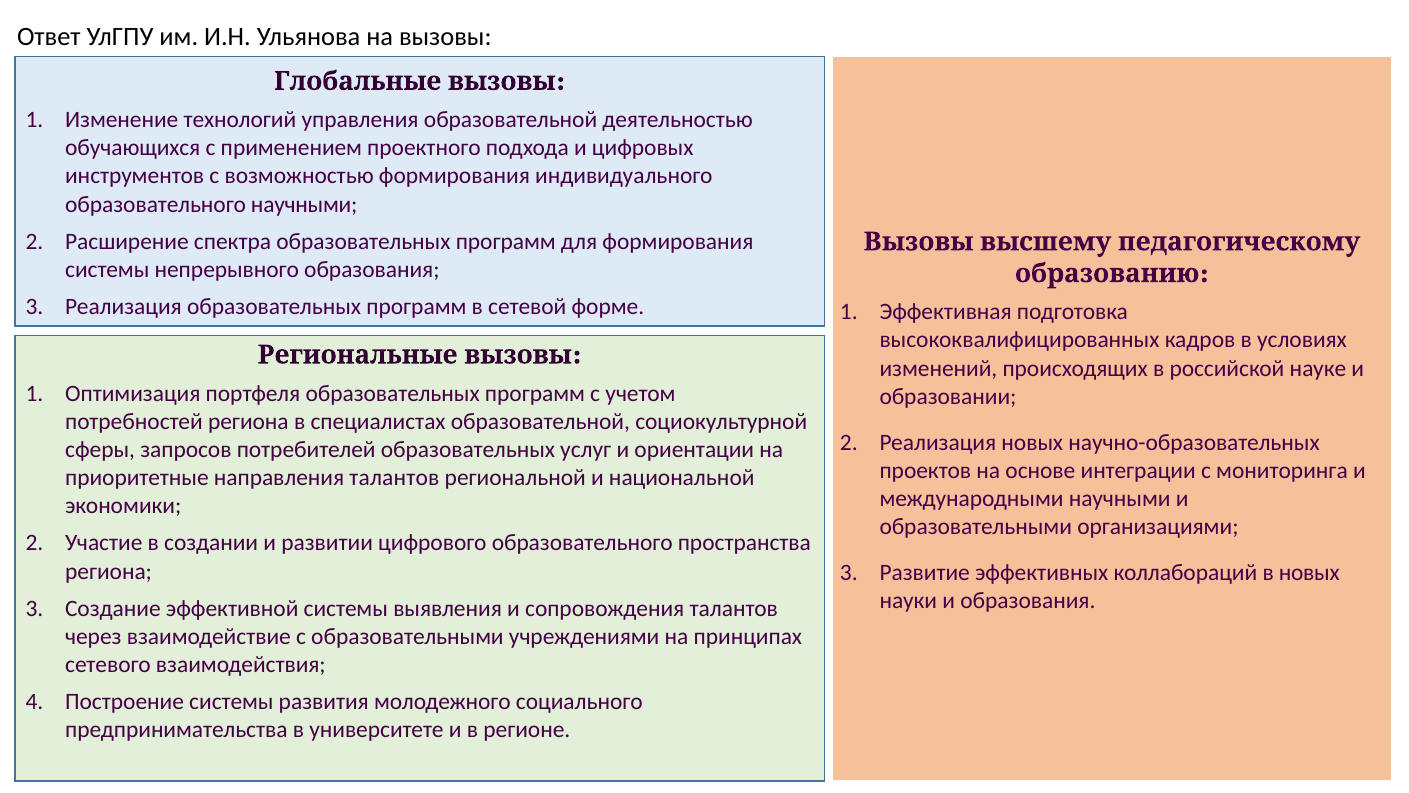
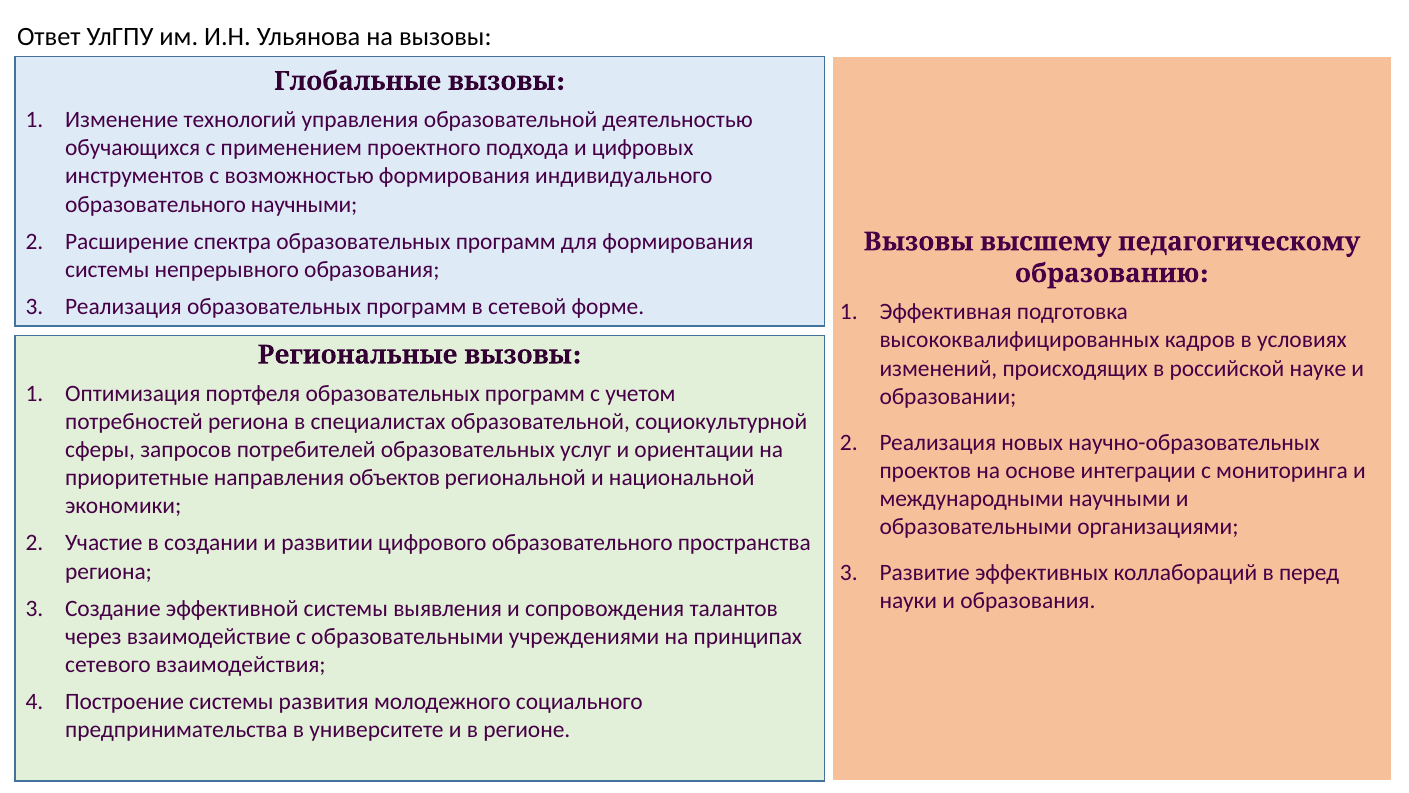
направления талантов: талантов -> объектов (395, 478)
в новых: новых -> перед (1309, 572)
